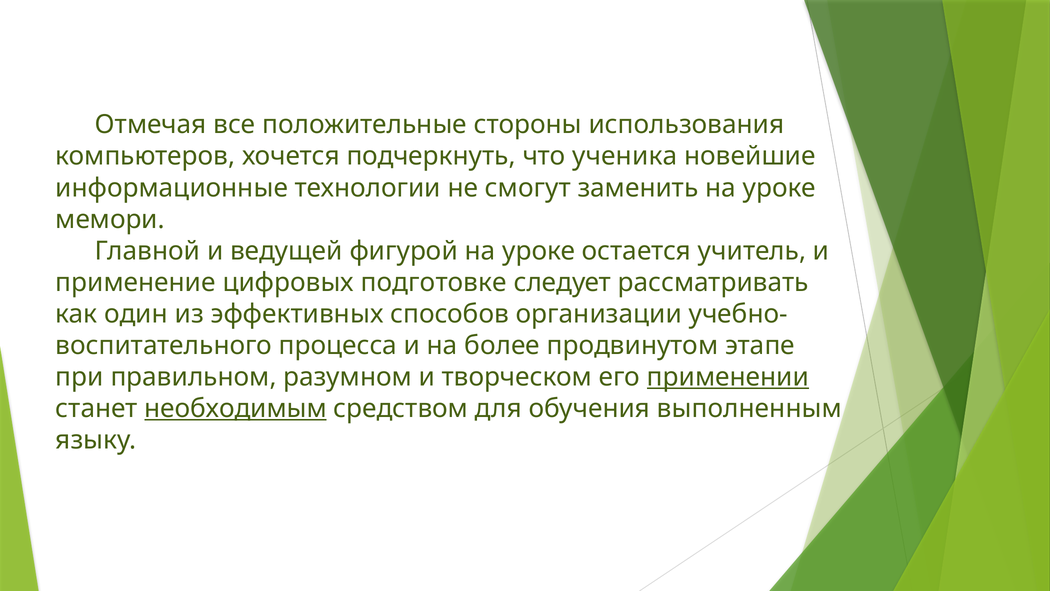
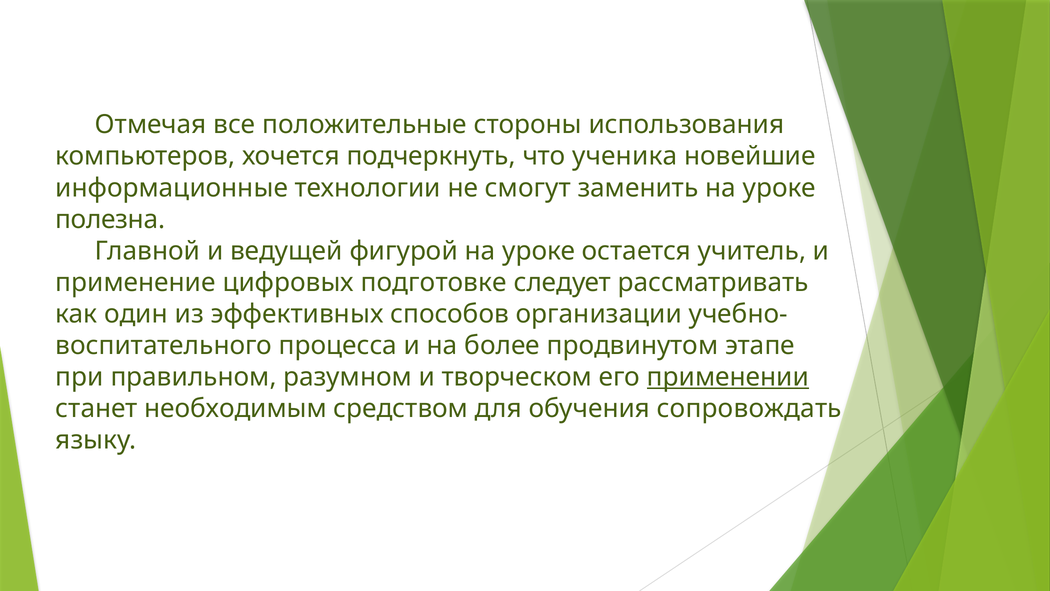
мемори: мемори -> полезна (110, 219)
необходимым underline: present -> none (236, 408)
выполненным: выполненным -> сопровождать (749, 408)
